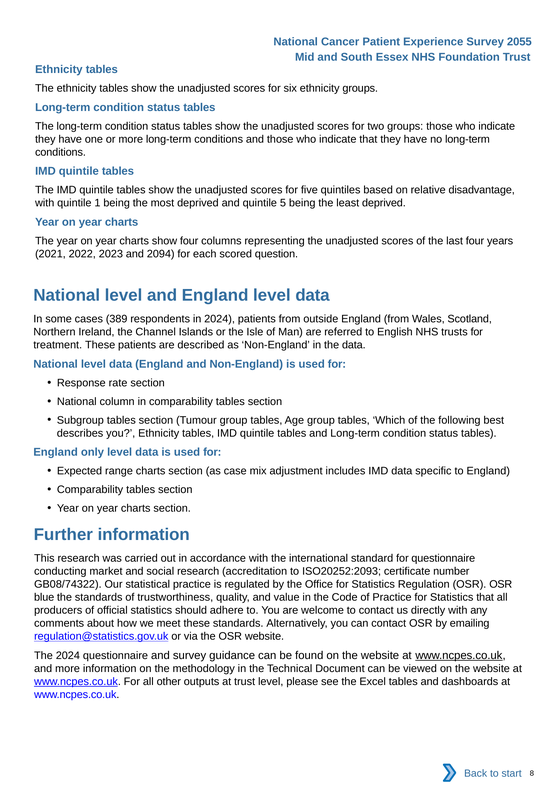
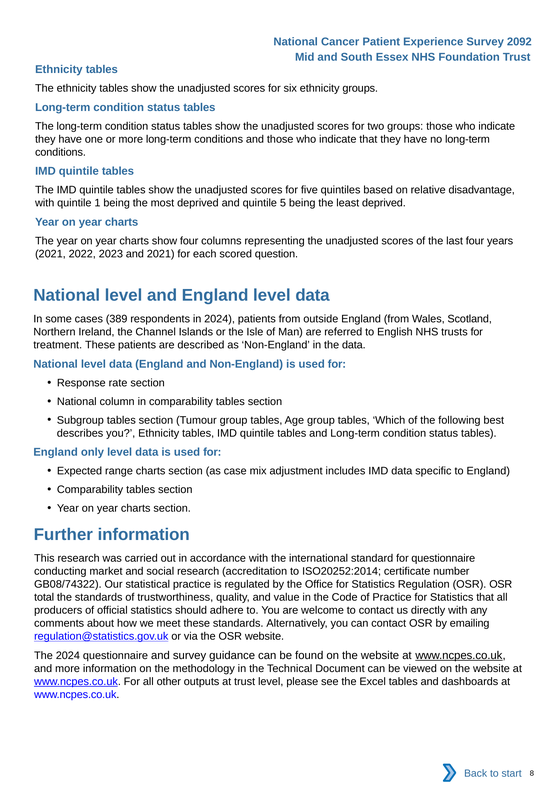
2055: 2055 -> 2092 (519, 42)
and 2094: 2094 -> 2021 (161, 254)
ISO20252:2093: ISO20252:2093 -> ISO20252:2014 (342, 571)
blue: blue -> total (44, 597)
